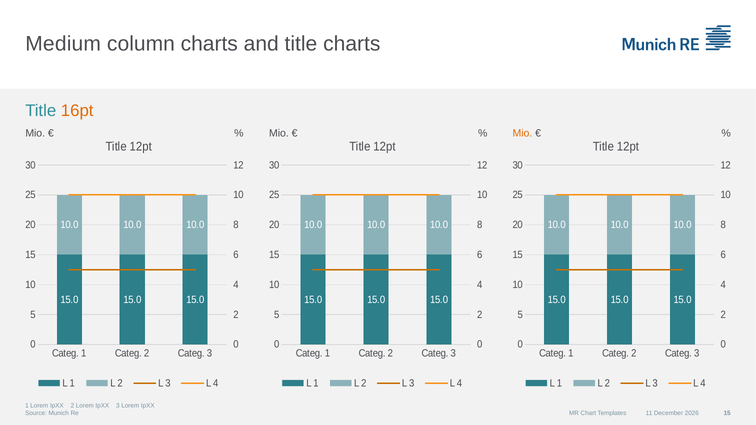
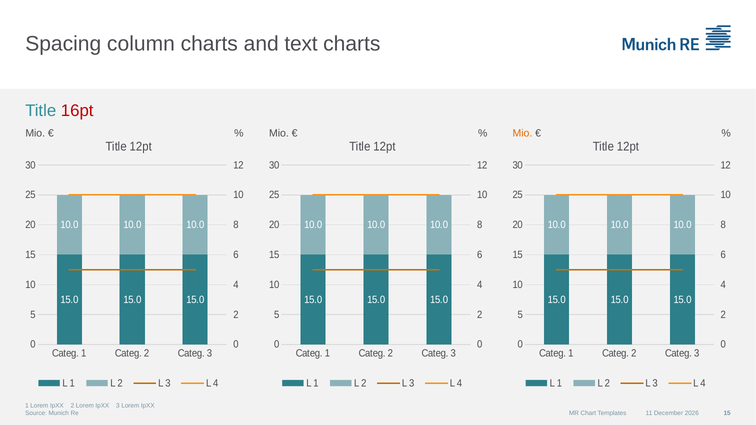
Medium: Medium -> Spacing (63, 44)
and title: title -> text (301, 44)
16pt colour: orange -> red (77, 111)
